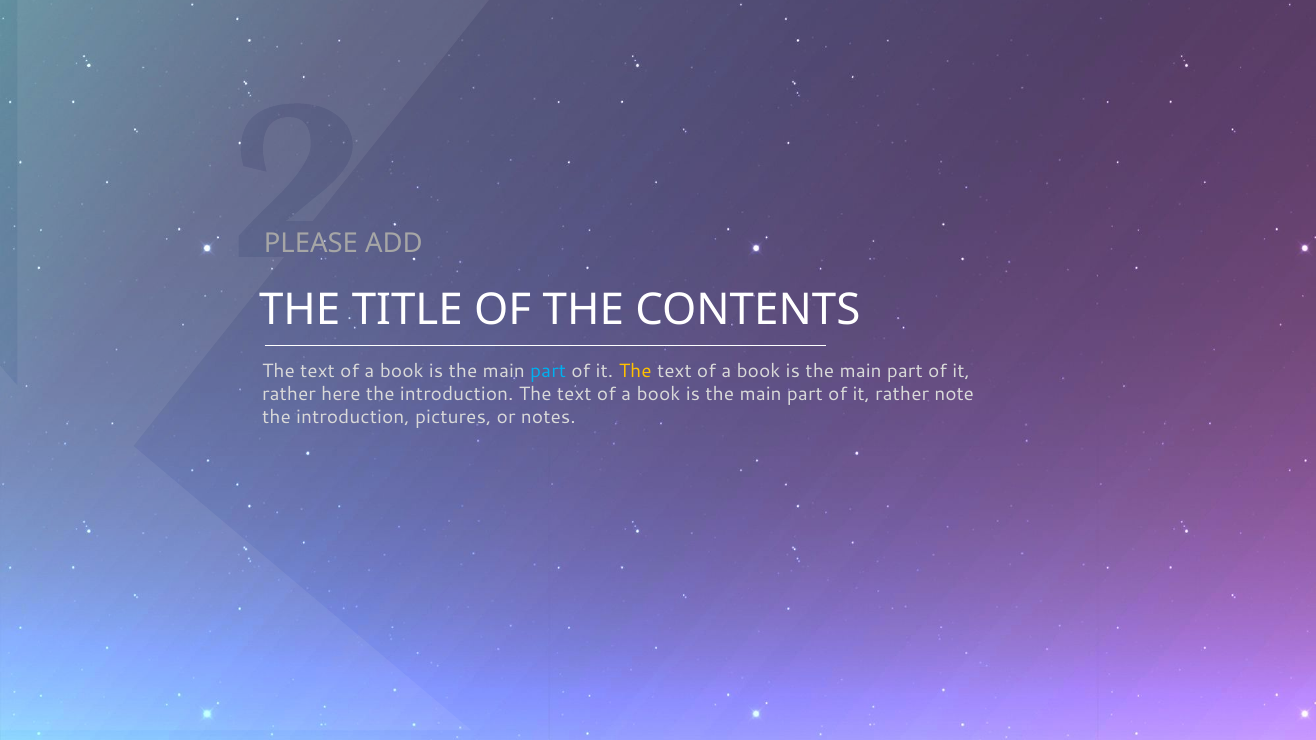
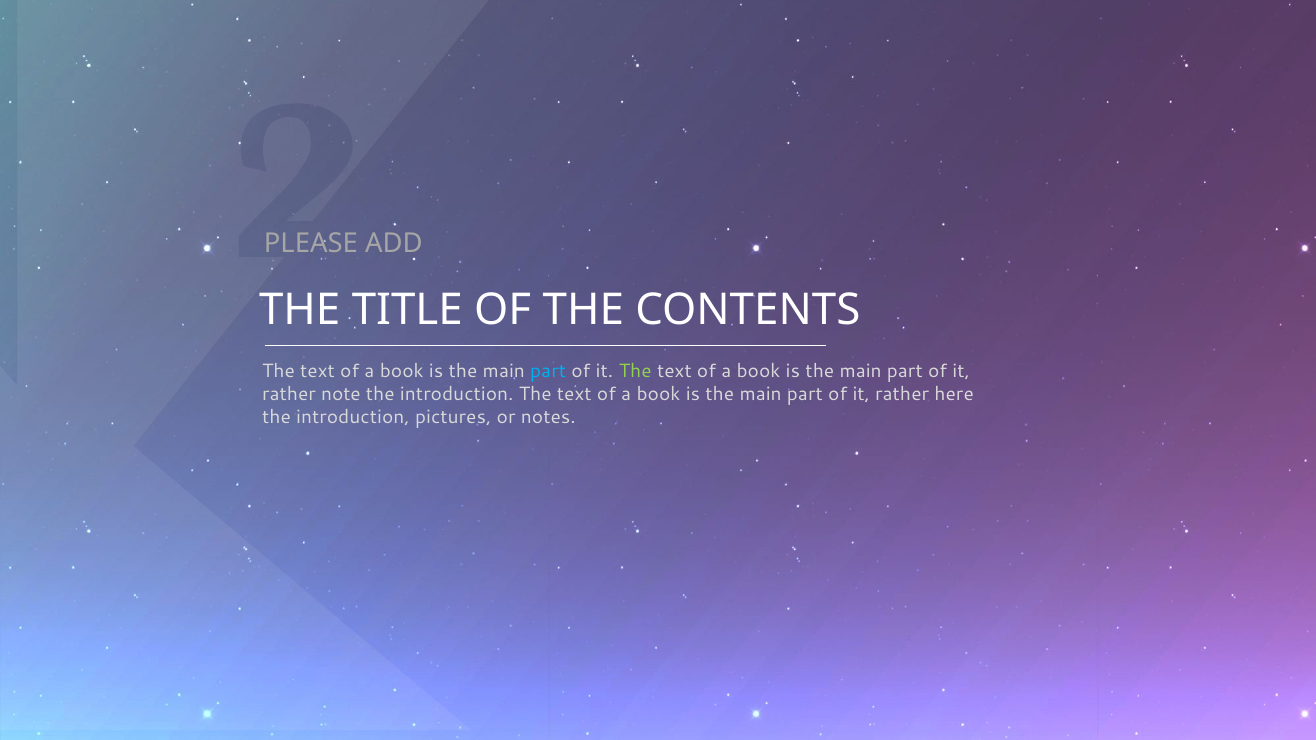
The colour: yellow -> light green (635, 371)
here: here -> note (341, 394)
note: note -> here (954, 394)
